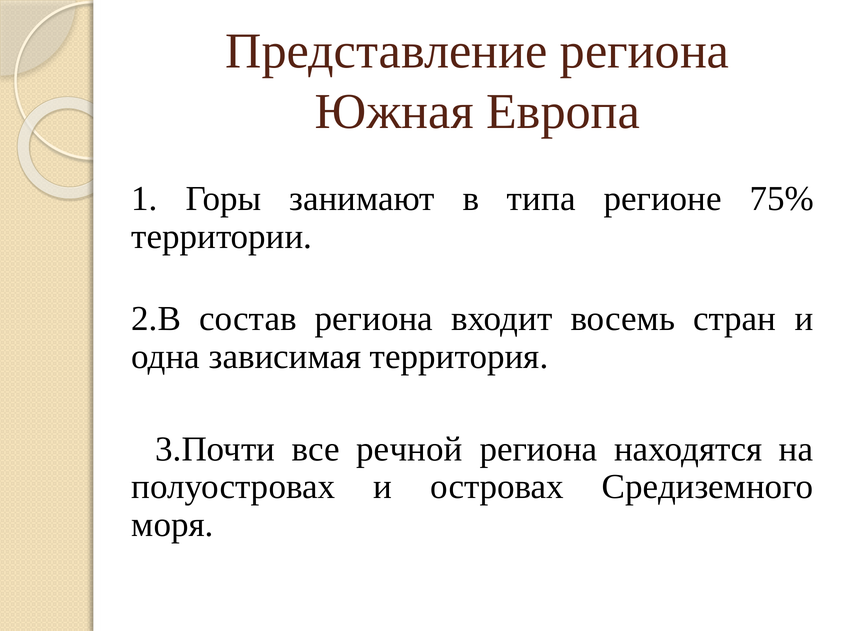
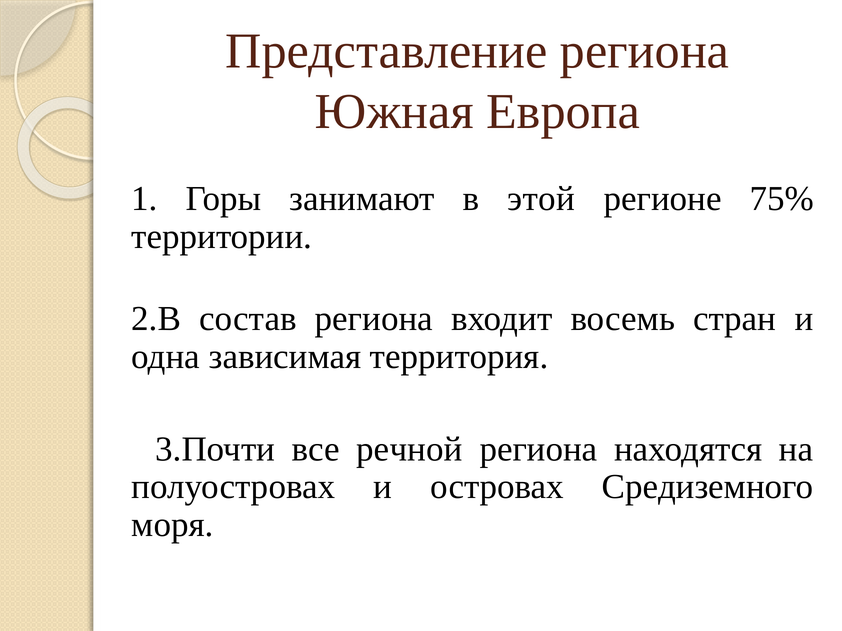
типа: типа -> этой (541, 199)
